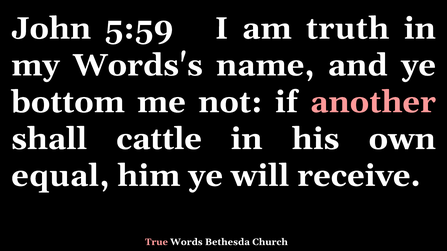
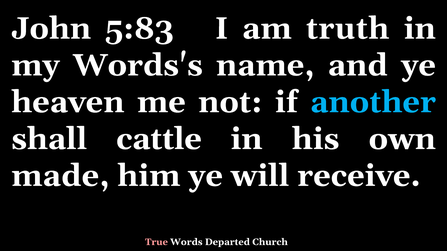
5:59: 5:59 -> 5:83 (139, 29)
bottom: bottom -> heaven (68, 102)
another colour: pink -> light blue (373, 102)
equal: equal -> made (60, 176)
Bethesda: Bethesda -> Departed (227, 242)
